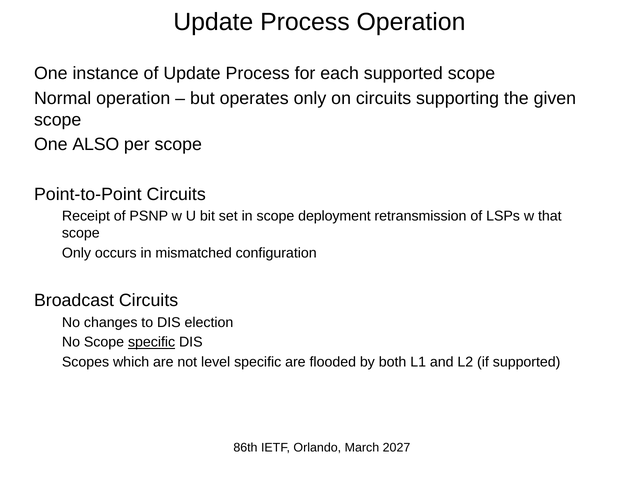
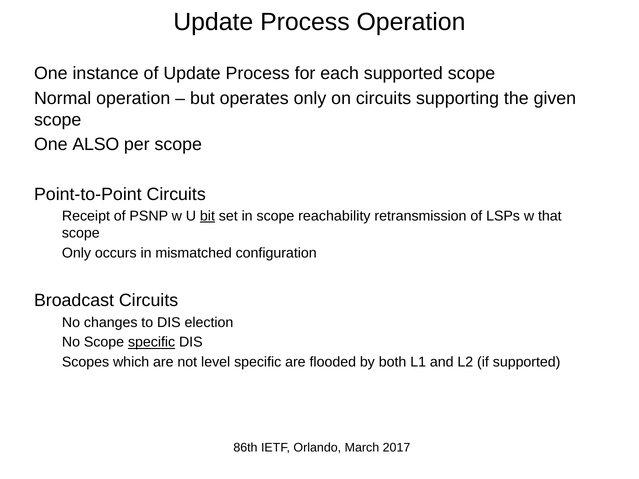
bit underline: none -> present (207, 216)
deployment: deployment -> reachability (334, 216)
2027: 2027 -> 2017 (397, 448)
